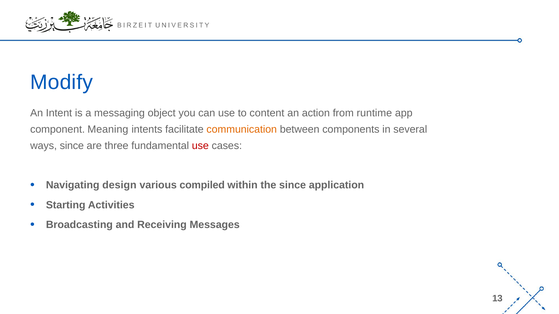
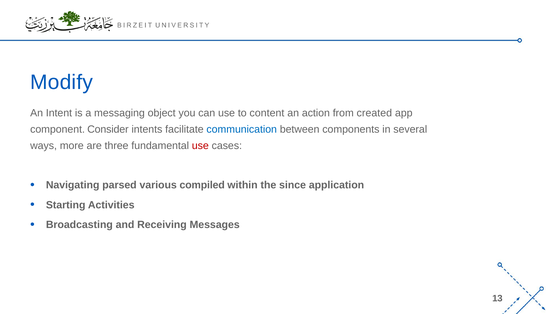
runtime: runtime -> created (374, 113)
Meaning: Meaning -> Consider (108, 129)
communication colour: orange -> blue (242, 129)
ways since: since -> more (72, 146)
design: design -> parsed (119, 185)
